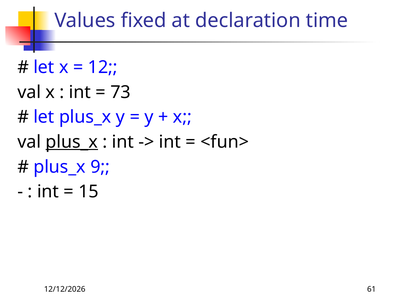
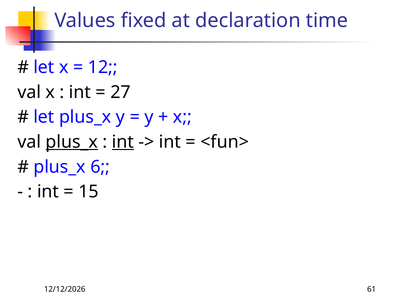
73: 73 -> 27 (121, 92)
int underline: none -> present (123, 142)
9: 9 -> 6 (100, 167)
